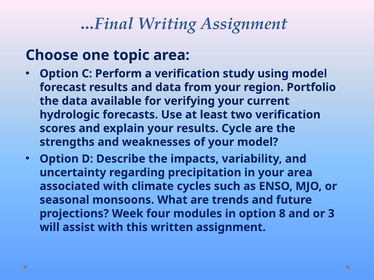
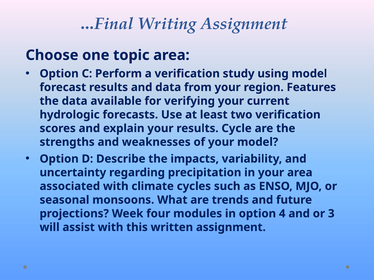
Portfolio: Portfolio -> Features (311, 87)
8: 8 -> 4 (282, 214)
